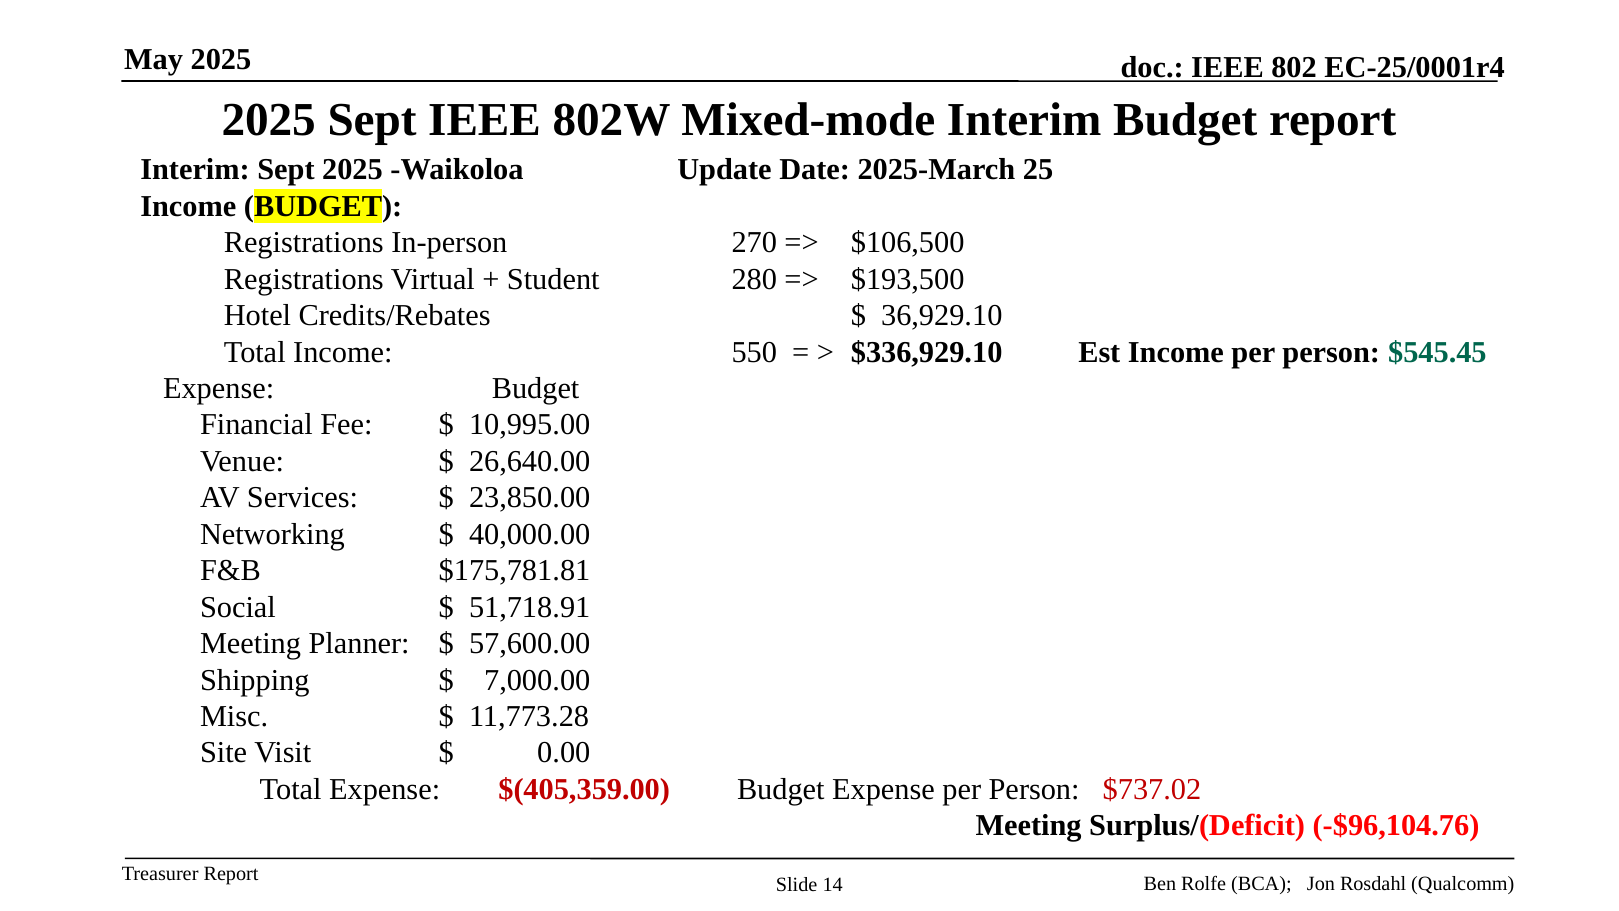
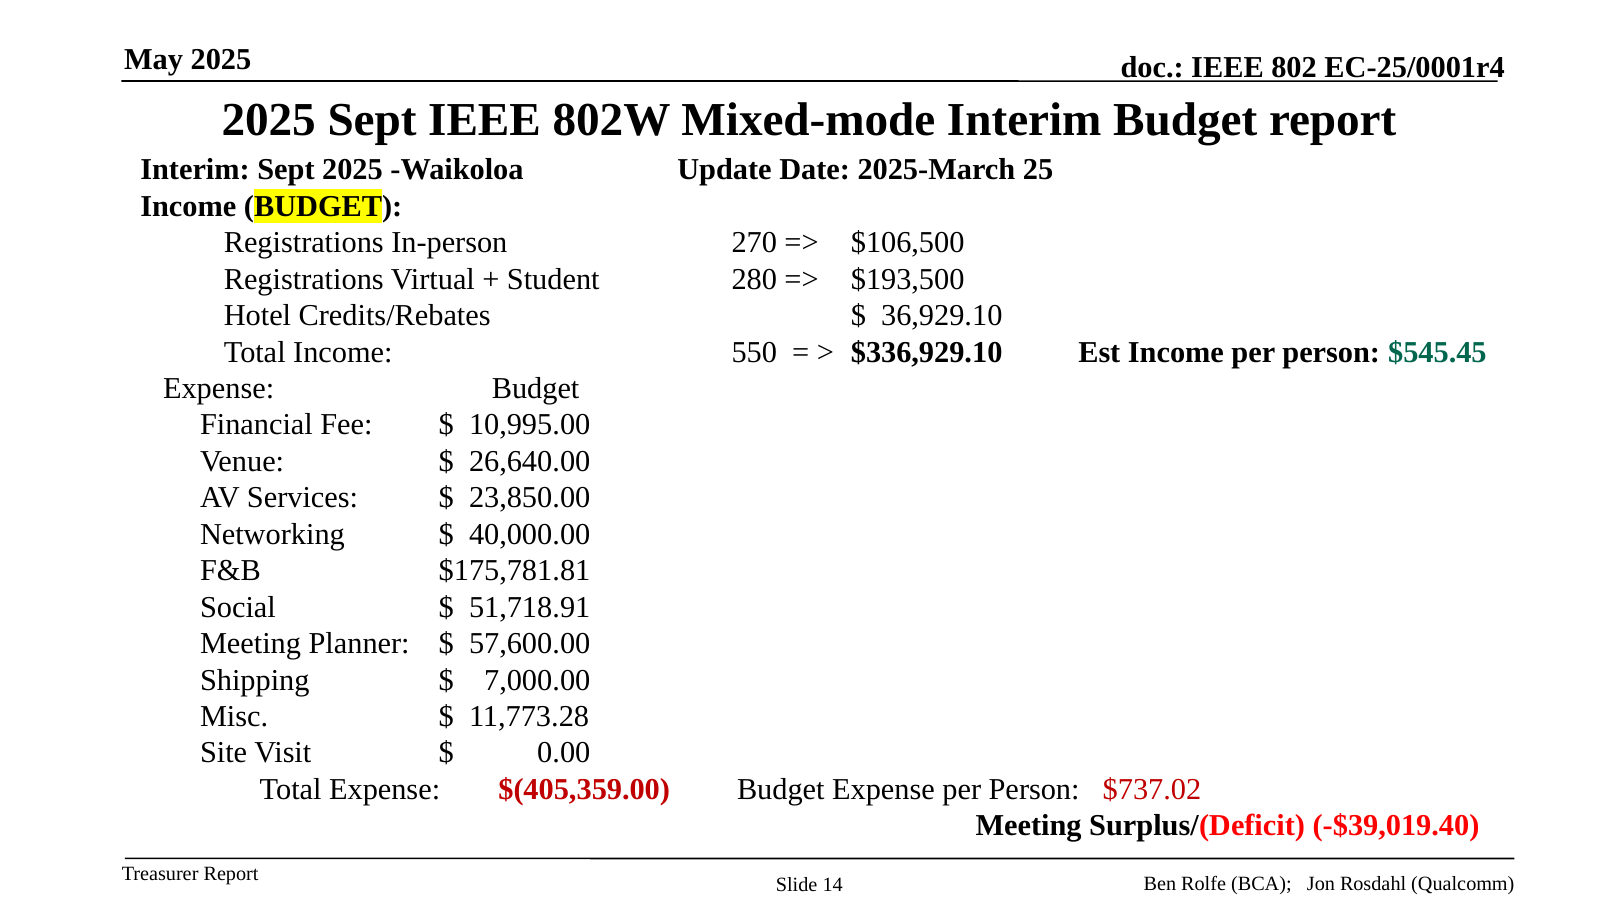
-$96,104.76: -$96,104.76 -> -$39,019.40 (1396, 826)
